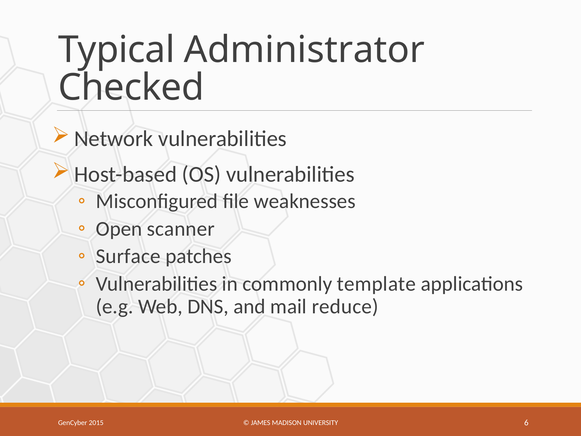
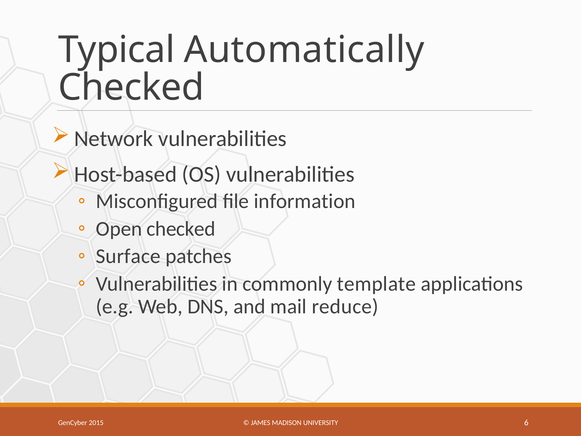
Administrator: Administrator -> Automatically (304, 50)
weaknesses: weaknesses -> information (305, 201)
Open scanner: scanner -> checked (181, 229)
